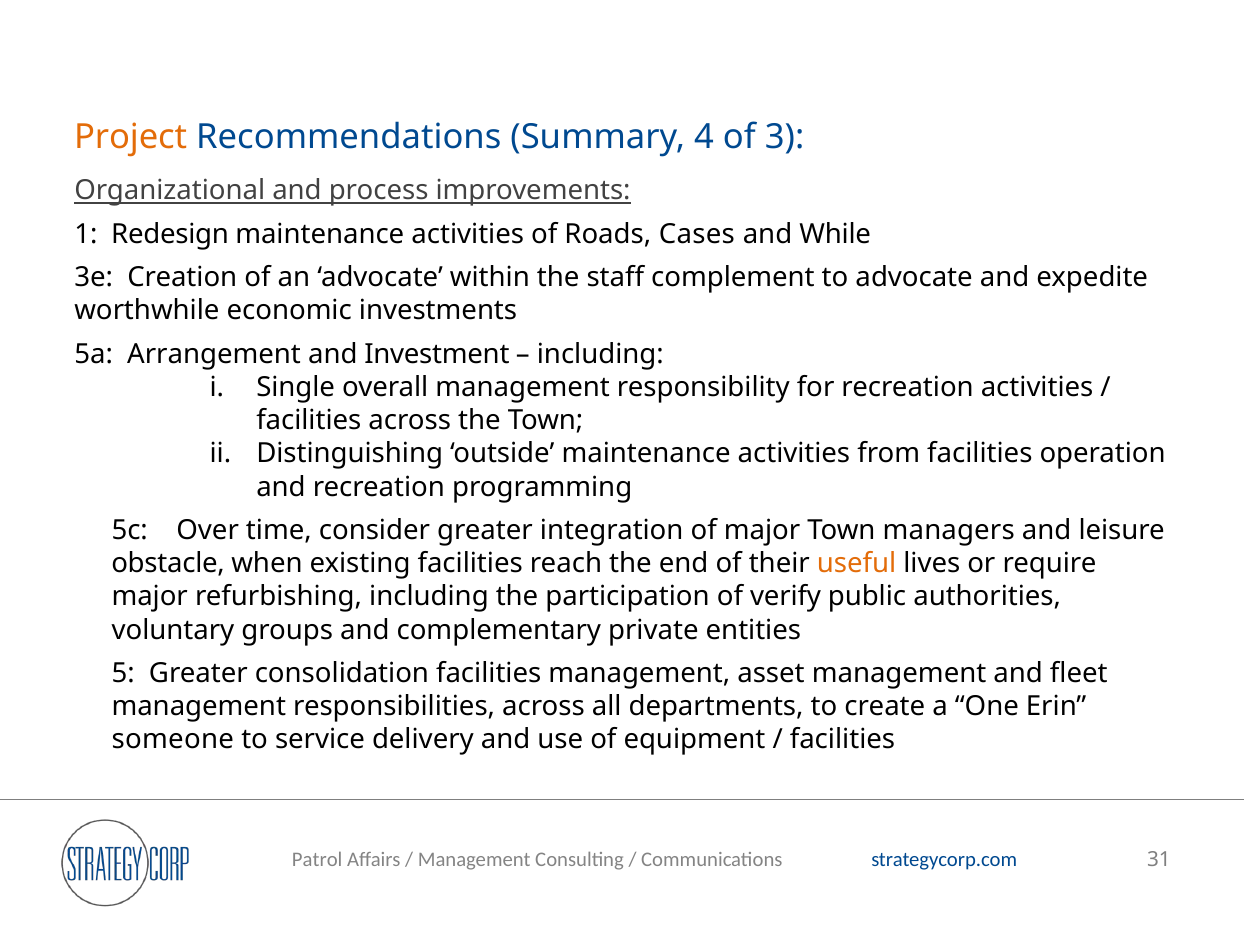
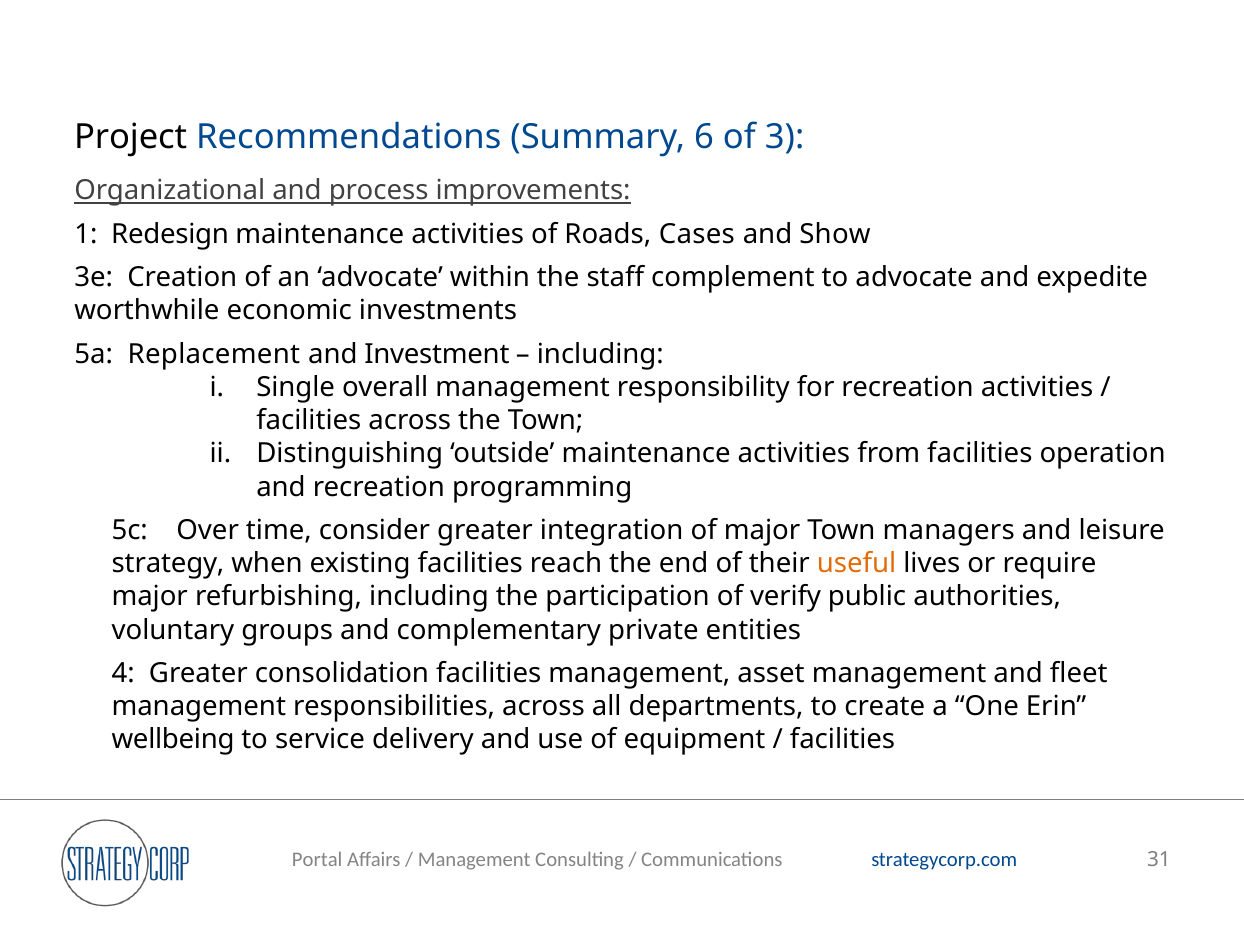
Project colour: orange -> black (131, 137)
4: 4 -> 6 (704, 137)
While: While -> Show (835, 234)
Arrangement: Arrangement -> Replacement (214, 354)
obstacle: obstacle -> strategy (168, 564)
5: 5 -> 4 (123, 673)
someone: someone -> wellbeing (173, 740)
Patrol: Patrol -> Portal (317, 860)
